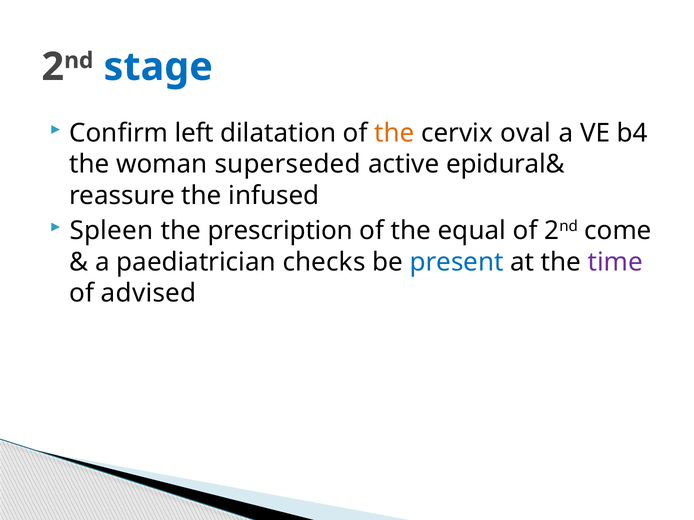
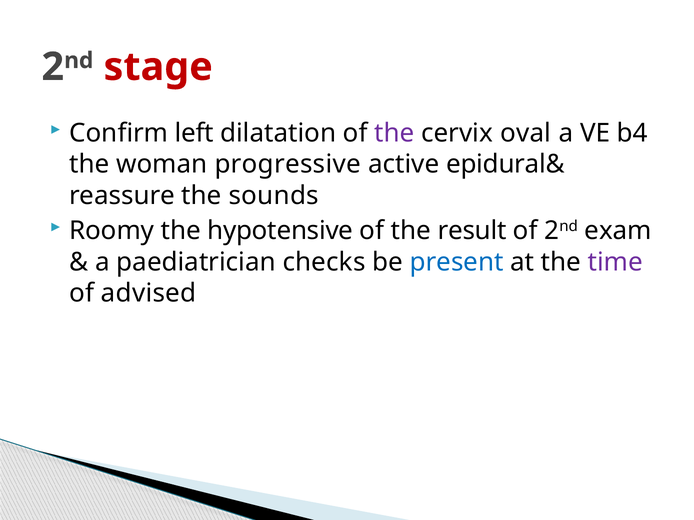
stage colour: blue -> red (158, 67)
the colour: orange -> purple (394, 133)
superseded: superseded -> progressive (288, 165)
infused: infused -> sounds (274, 196)
Spleen: Spleen -> Roomy (112, 231)
prescription: prescription -> hypotensive (280, 231)
equal: equal -> result (472, 231)
come: come -> exam (618, 231)
